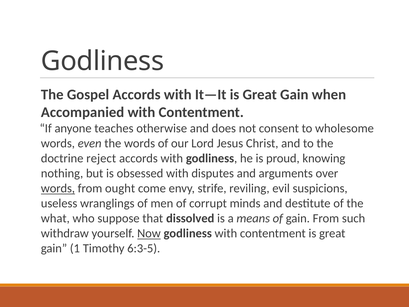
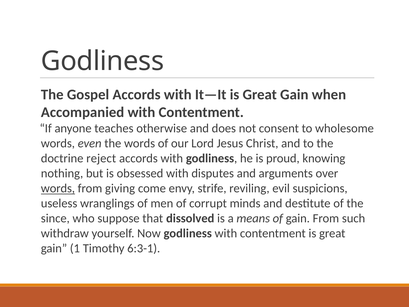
ought: ought -> giving (120, 188)
what: what -> since (55, 218)
Now underline: present -> none (149, 233)
6:3-5: 6:3-5 -> 6:3-1 (144, 248)
